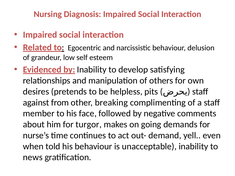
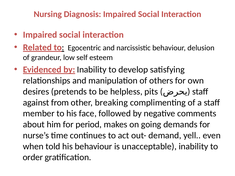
turgor: turgor -> period (89, 125)
news: news -> order (33, 158)
